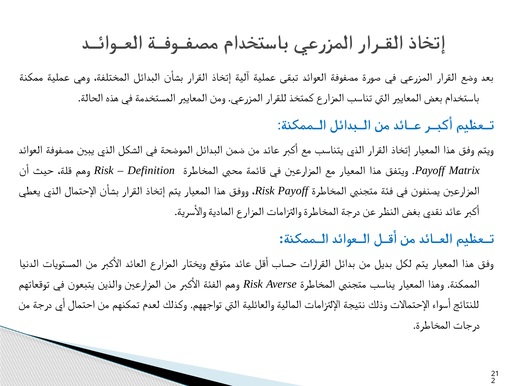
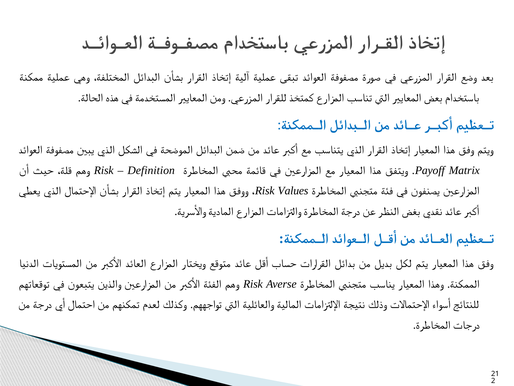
Risk Payoff: Payoff -> Values (293, 191)
